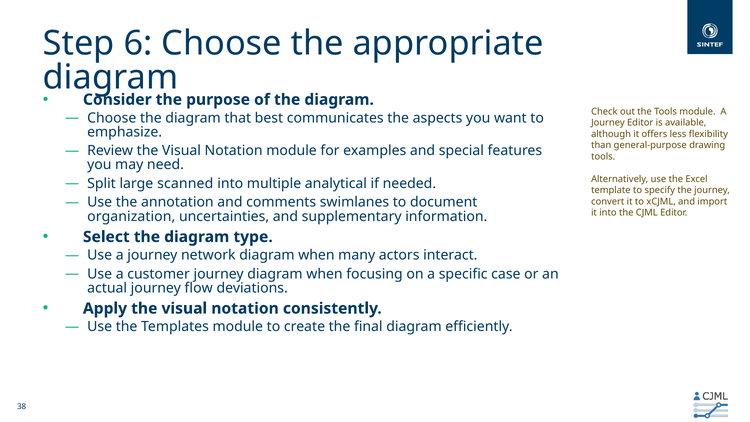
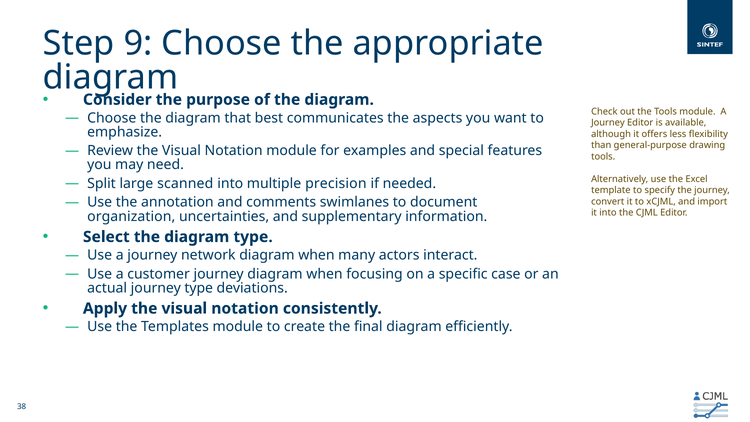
6: 6 -> 9 (138, 43)
analytical: analytical -> precision (336, 183)
journey flow: flow -> type (199, 288)
